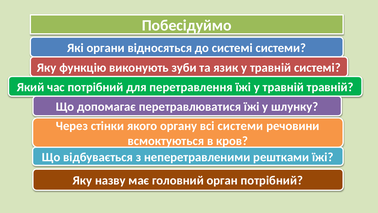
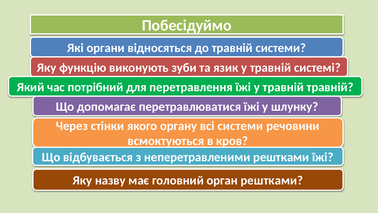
до системі: системі -> травній (232, 48)
орган потрібний: потрібний -> рештками (272, 180)
